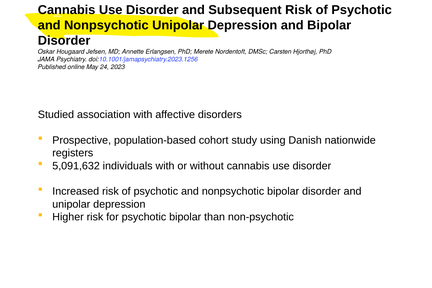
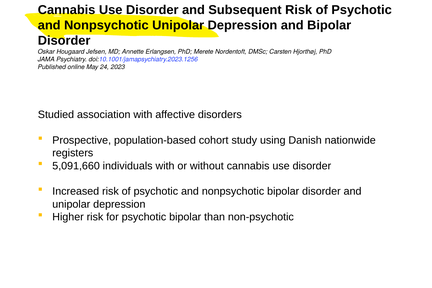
5,091,632: 5,091,632 -> 5,091,660 (76, 166)
